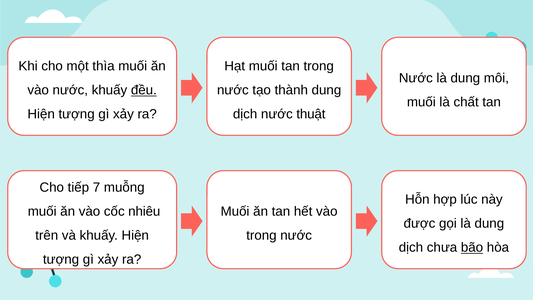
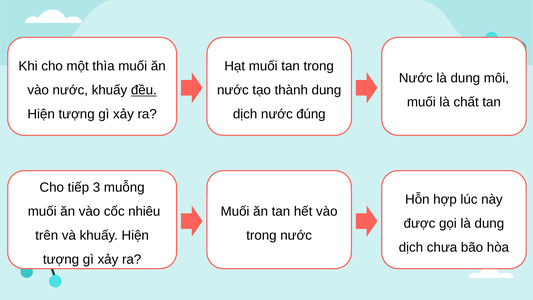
thuật: thuật -> đúng (311, 114)
7: 7 -> 3 (97, 187)
bão underline: present -> none (472, 247)
